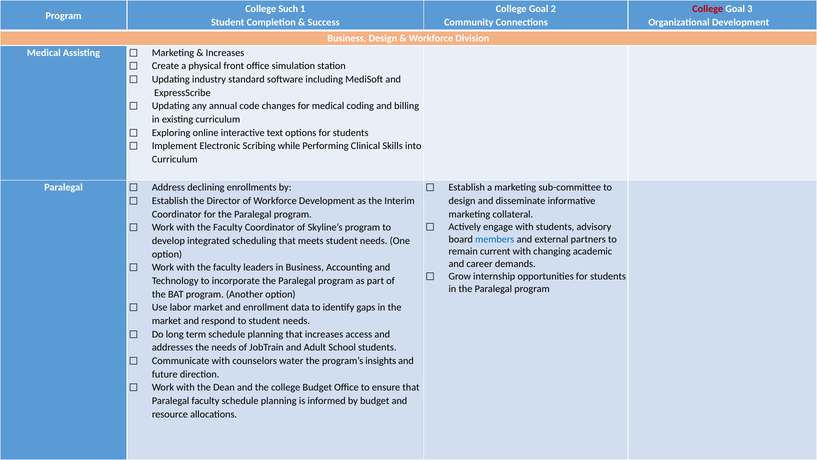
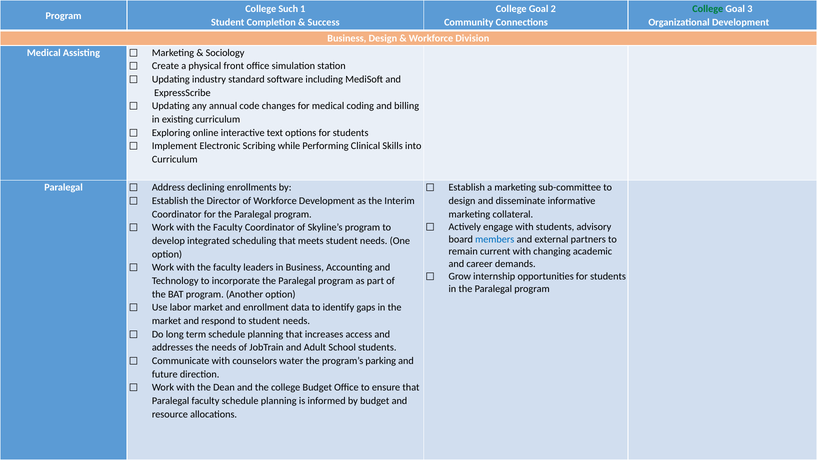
College colour: red -> green (708, 9)
Increases: Increases -> Sociology (225, 53)
insights: insights -> parking (381, 360)
